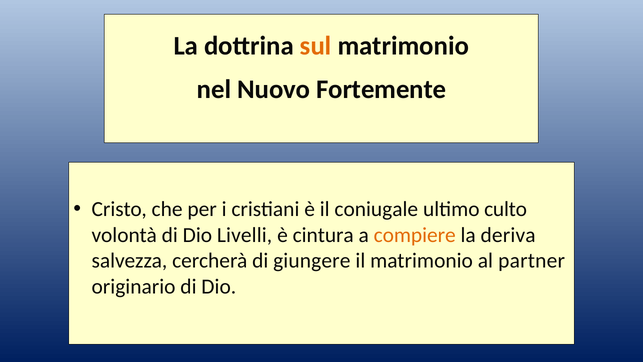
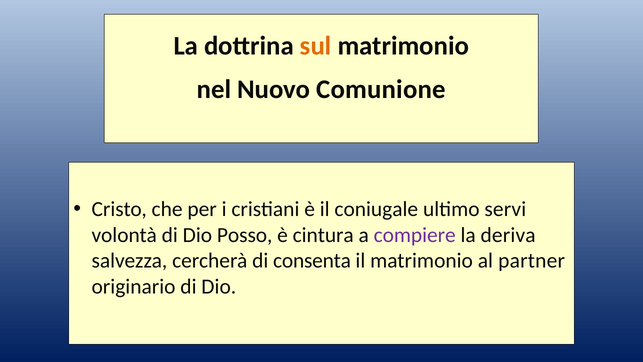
Fortemente: Fortemente -> Comunione (381, 89)
culto: culto -> servi (505, 209)
Livelli: Livelli -> Posso (245, 235)
compiere colour: orange -> purple (415, 235)
giungere: giungere -> consenta (312, 261)
